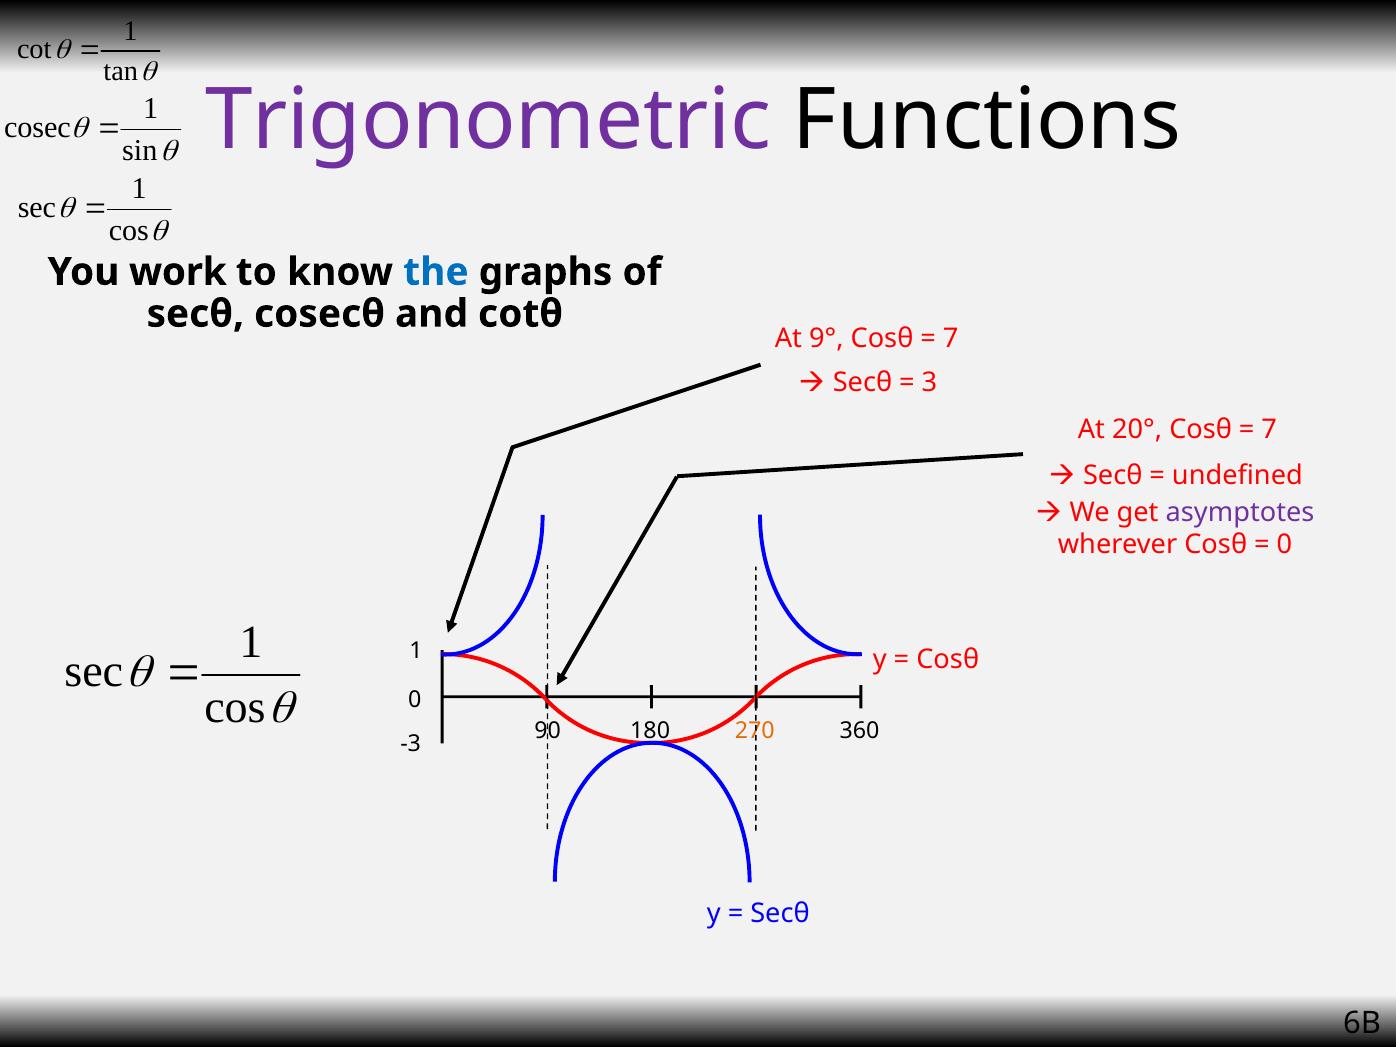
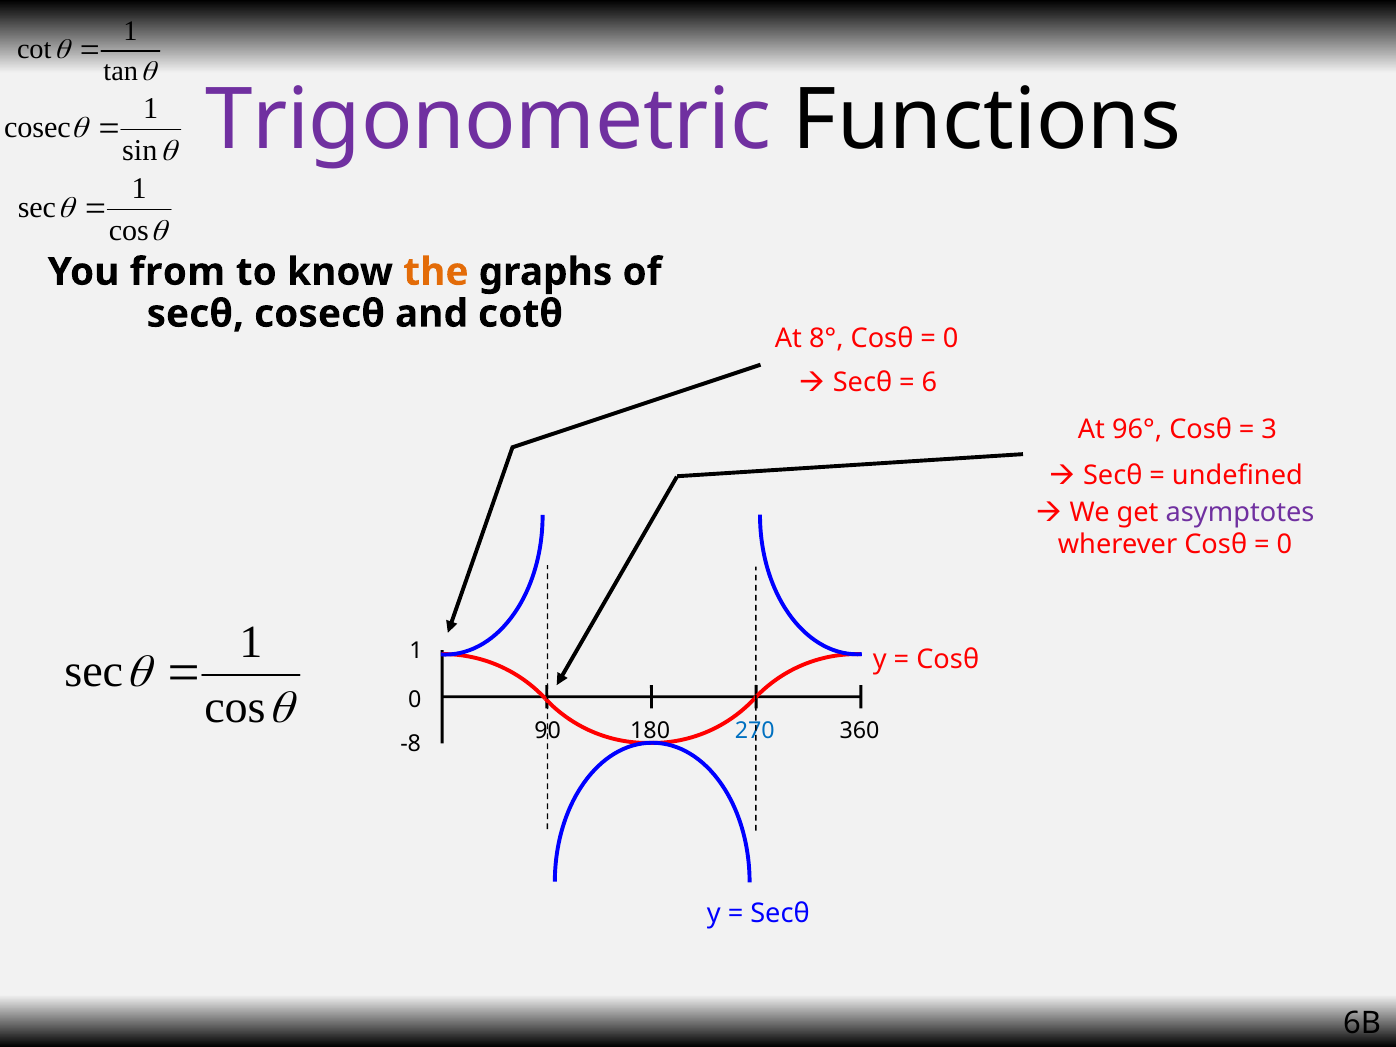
work: work -> from (177, 272)
the colour: blue -> orange (436, 272)
9°: 9° -> 8° (826, 339)
7: 7 -> 0 (951, 339)
3: 3 -> 6 (929, 383)
20°: 20° -> 96° (1137, 430)
7: 7 -> 3 (1269, 430)
270 colour: orange -> blue (755, 731)
-3: -3 -> -8 (411, 744)
